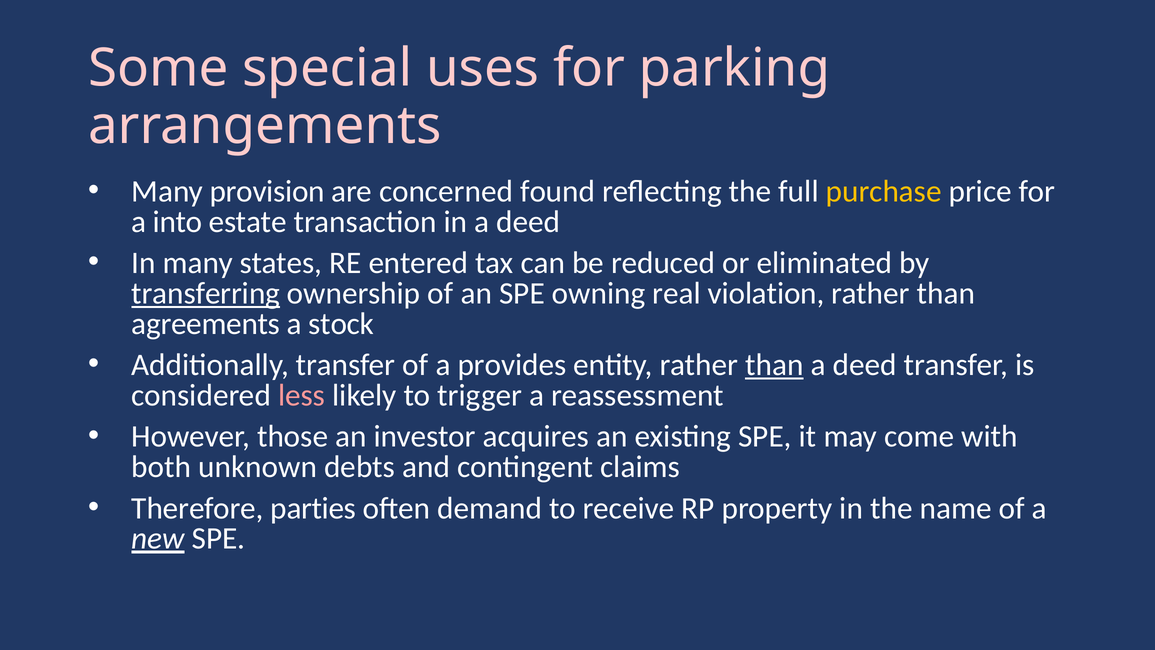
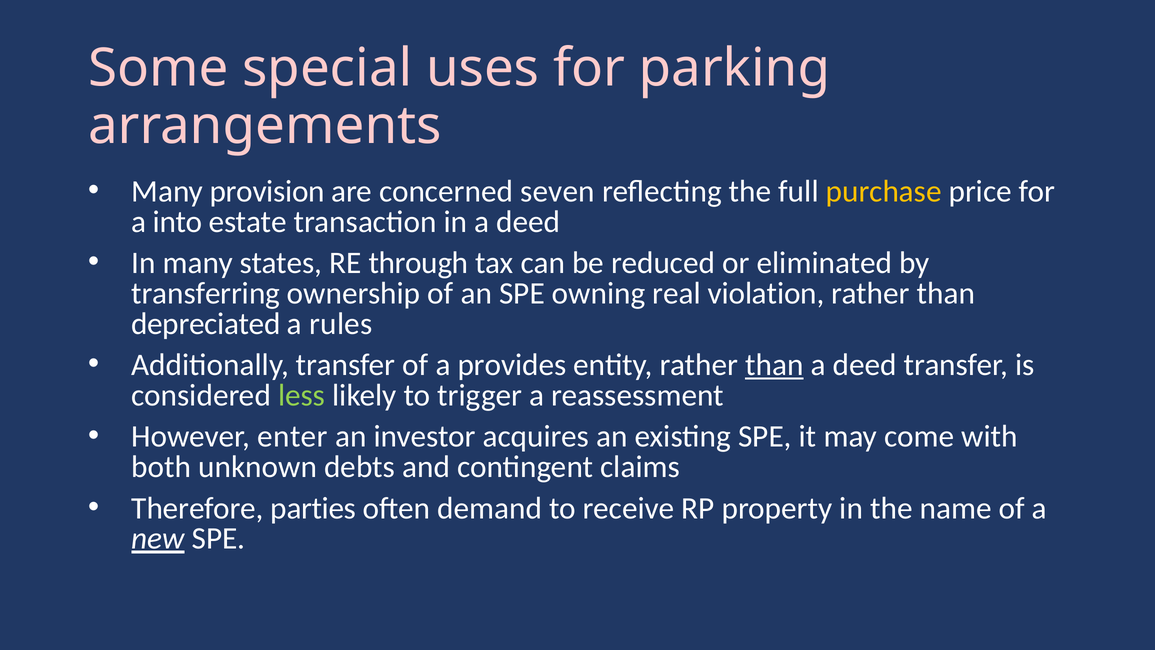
found: found -> seven (557, 191)
entered: entered -> through (418, 263)
transferring underline: present -> none (206, 293)
agreements: agreements -> depreciated (206, 324)
stock: stock -> rules (341, 324)
less colour: pink -> light green (302, 395)
those: those -> enter (292, 436)
